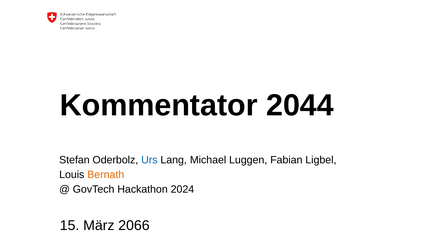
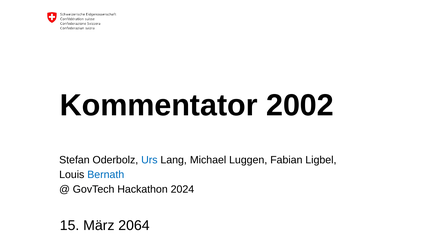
2044: 2044 -> 2002 (300, 105)
Bernath colour: orange -> blue (106, 174)
2066: 2066 -> 2064 (134, 225)
